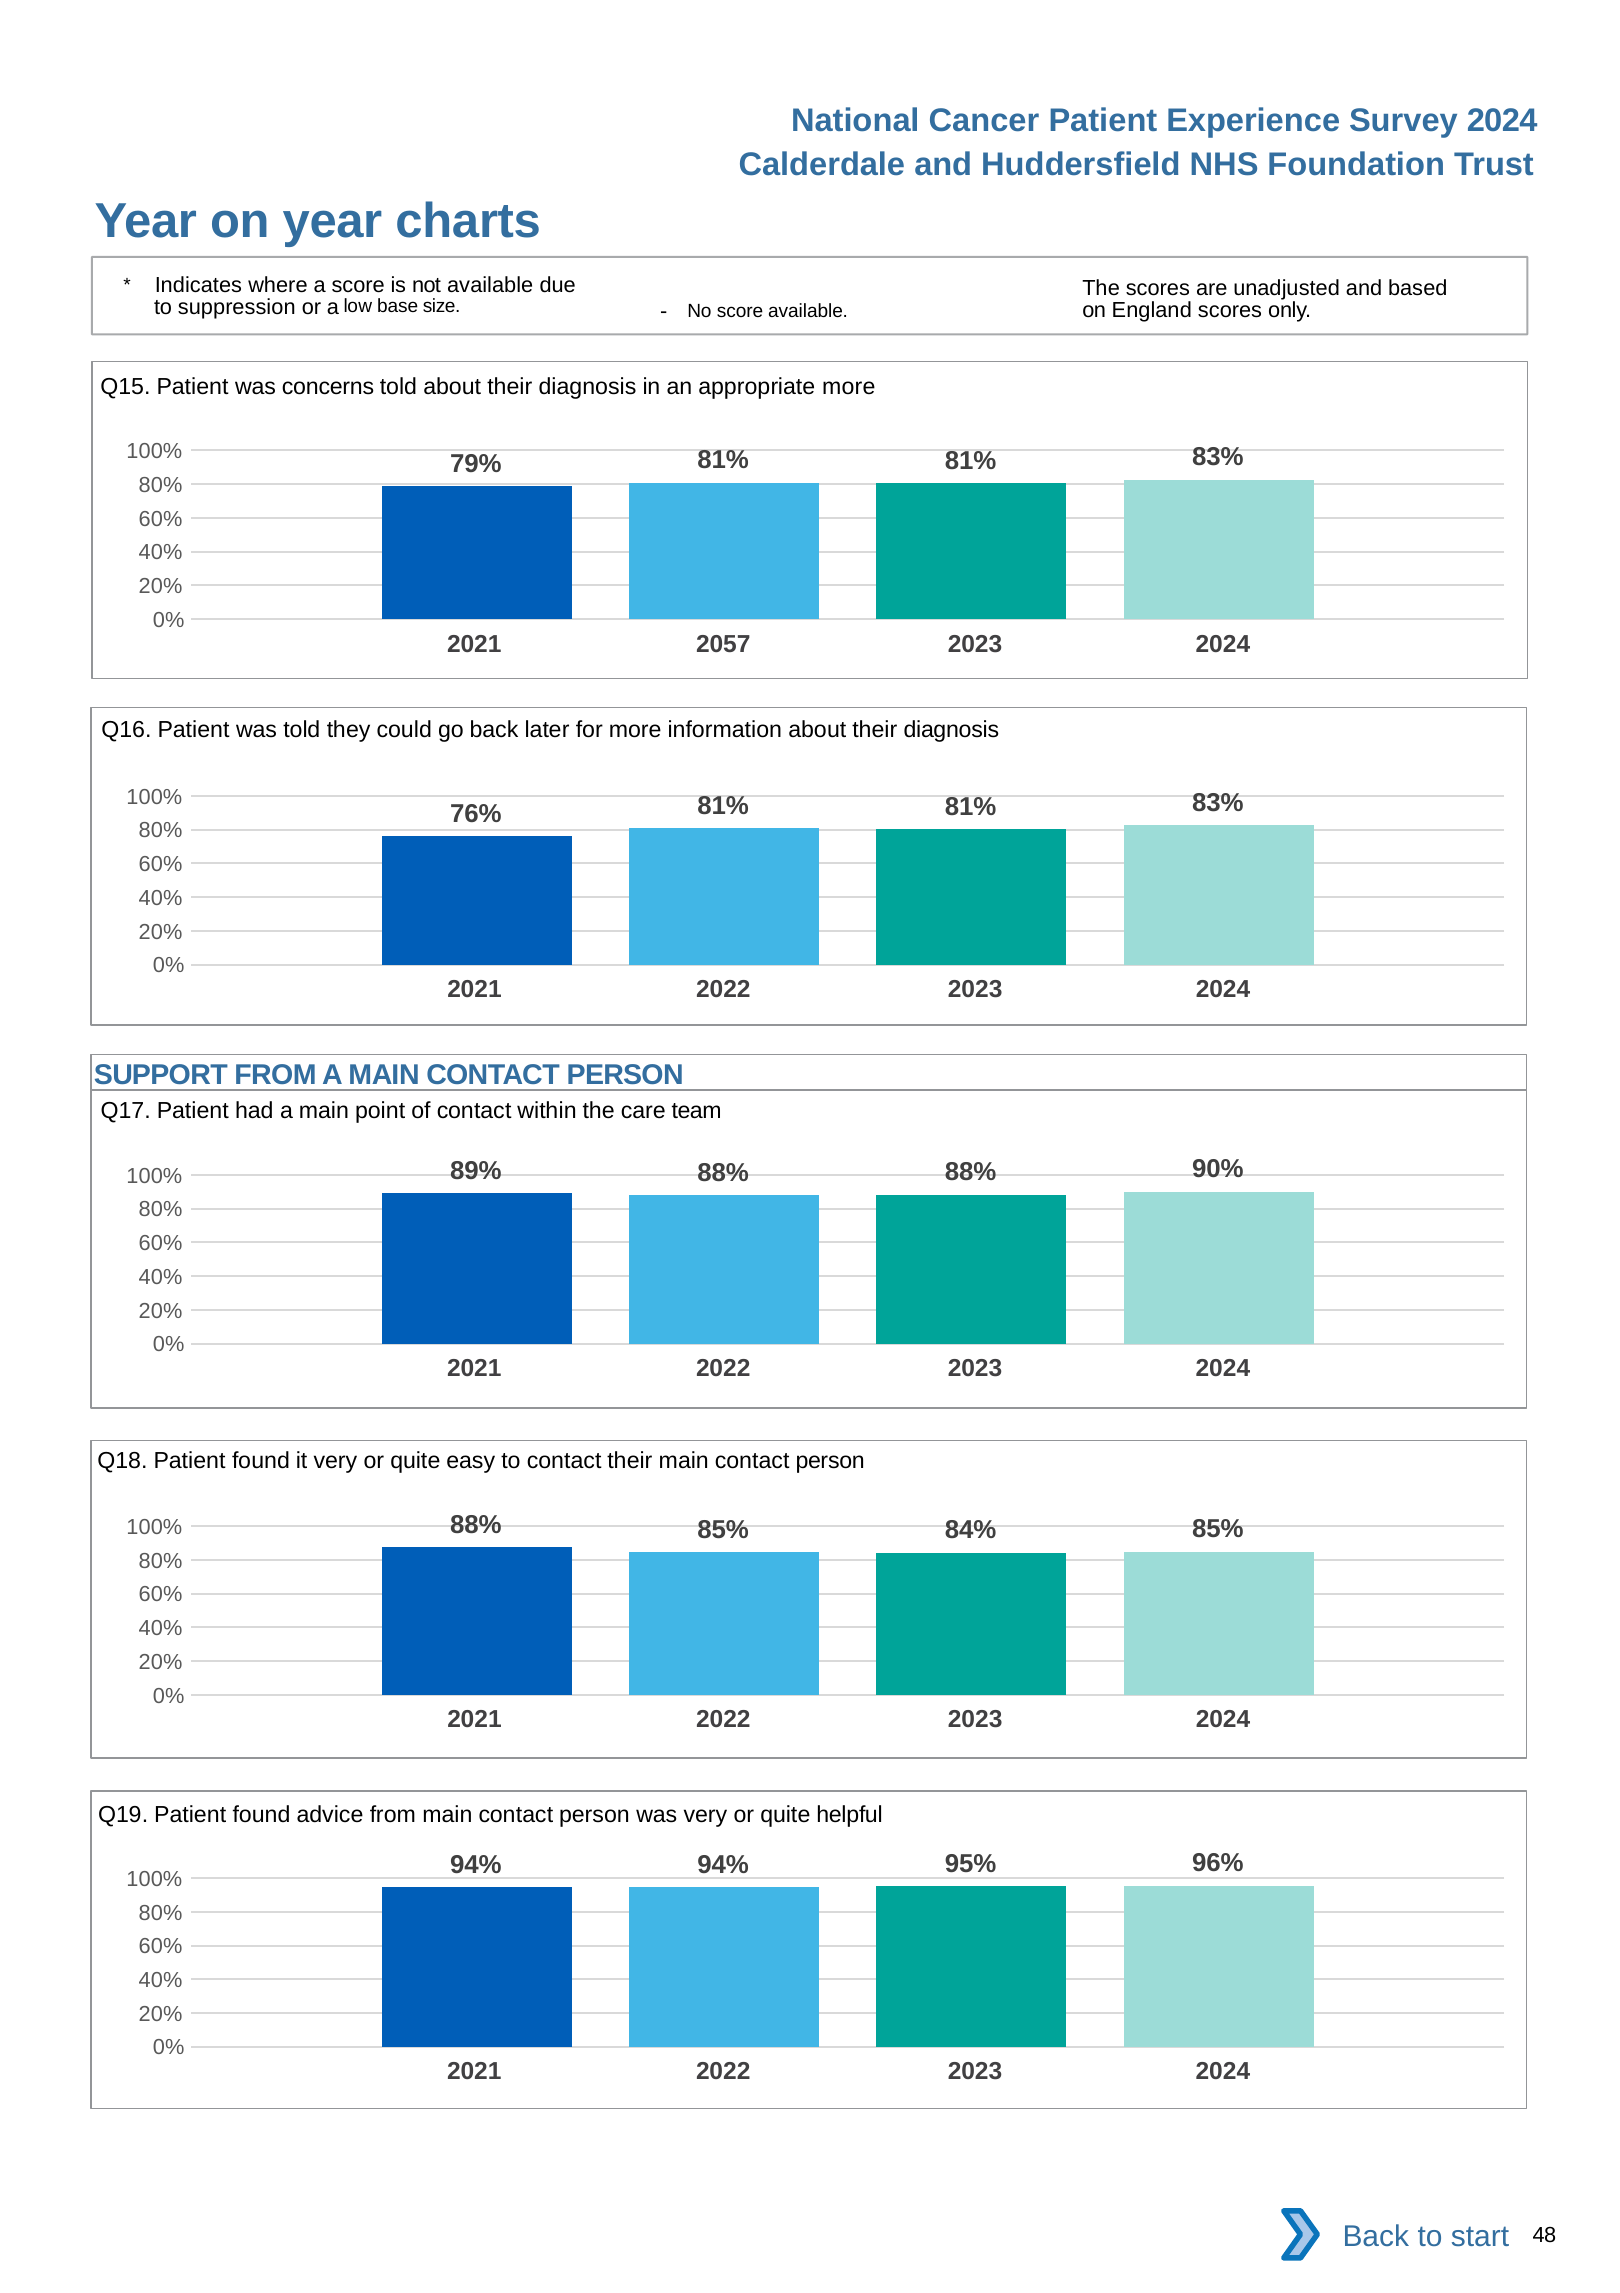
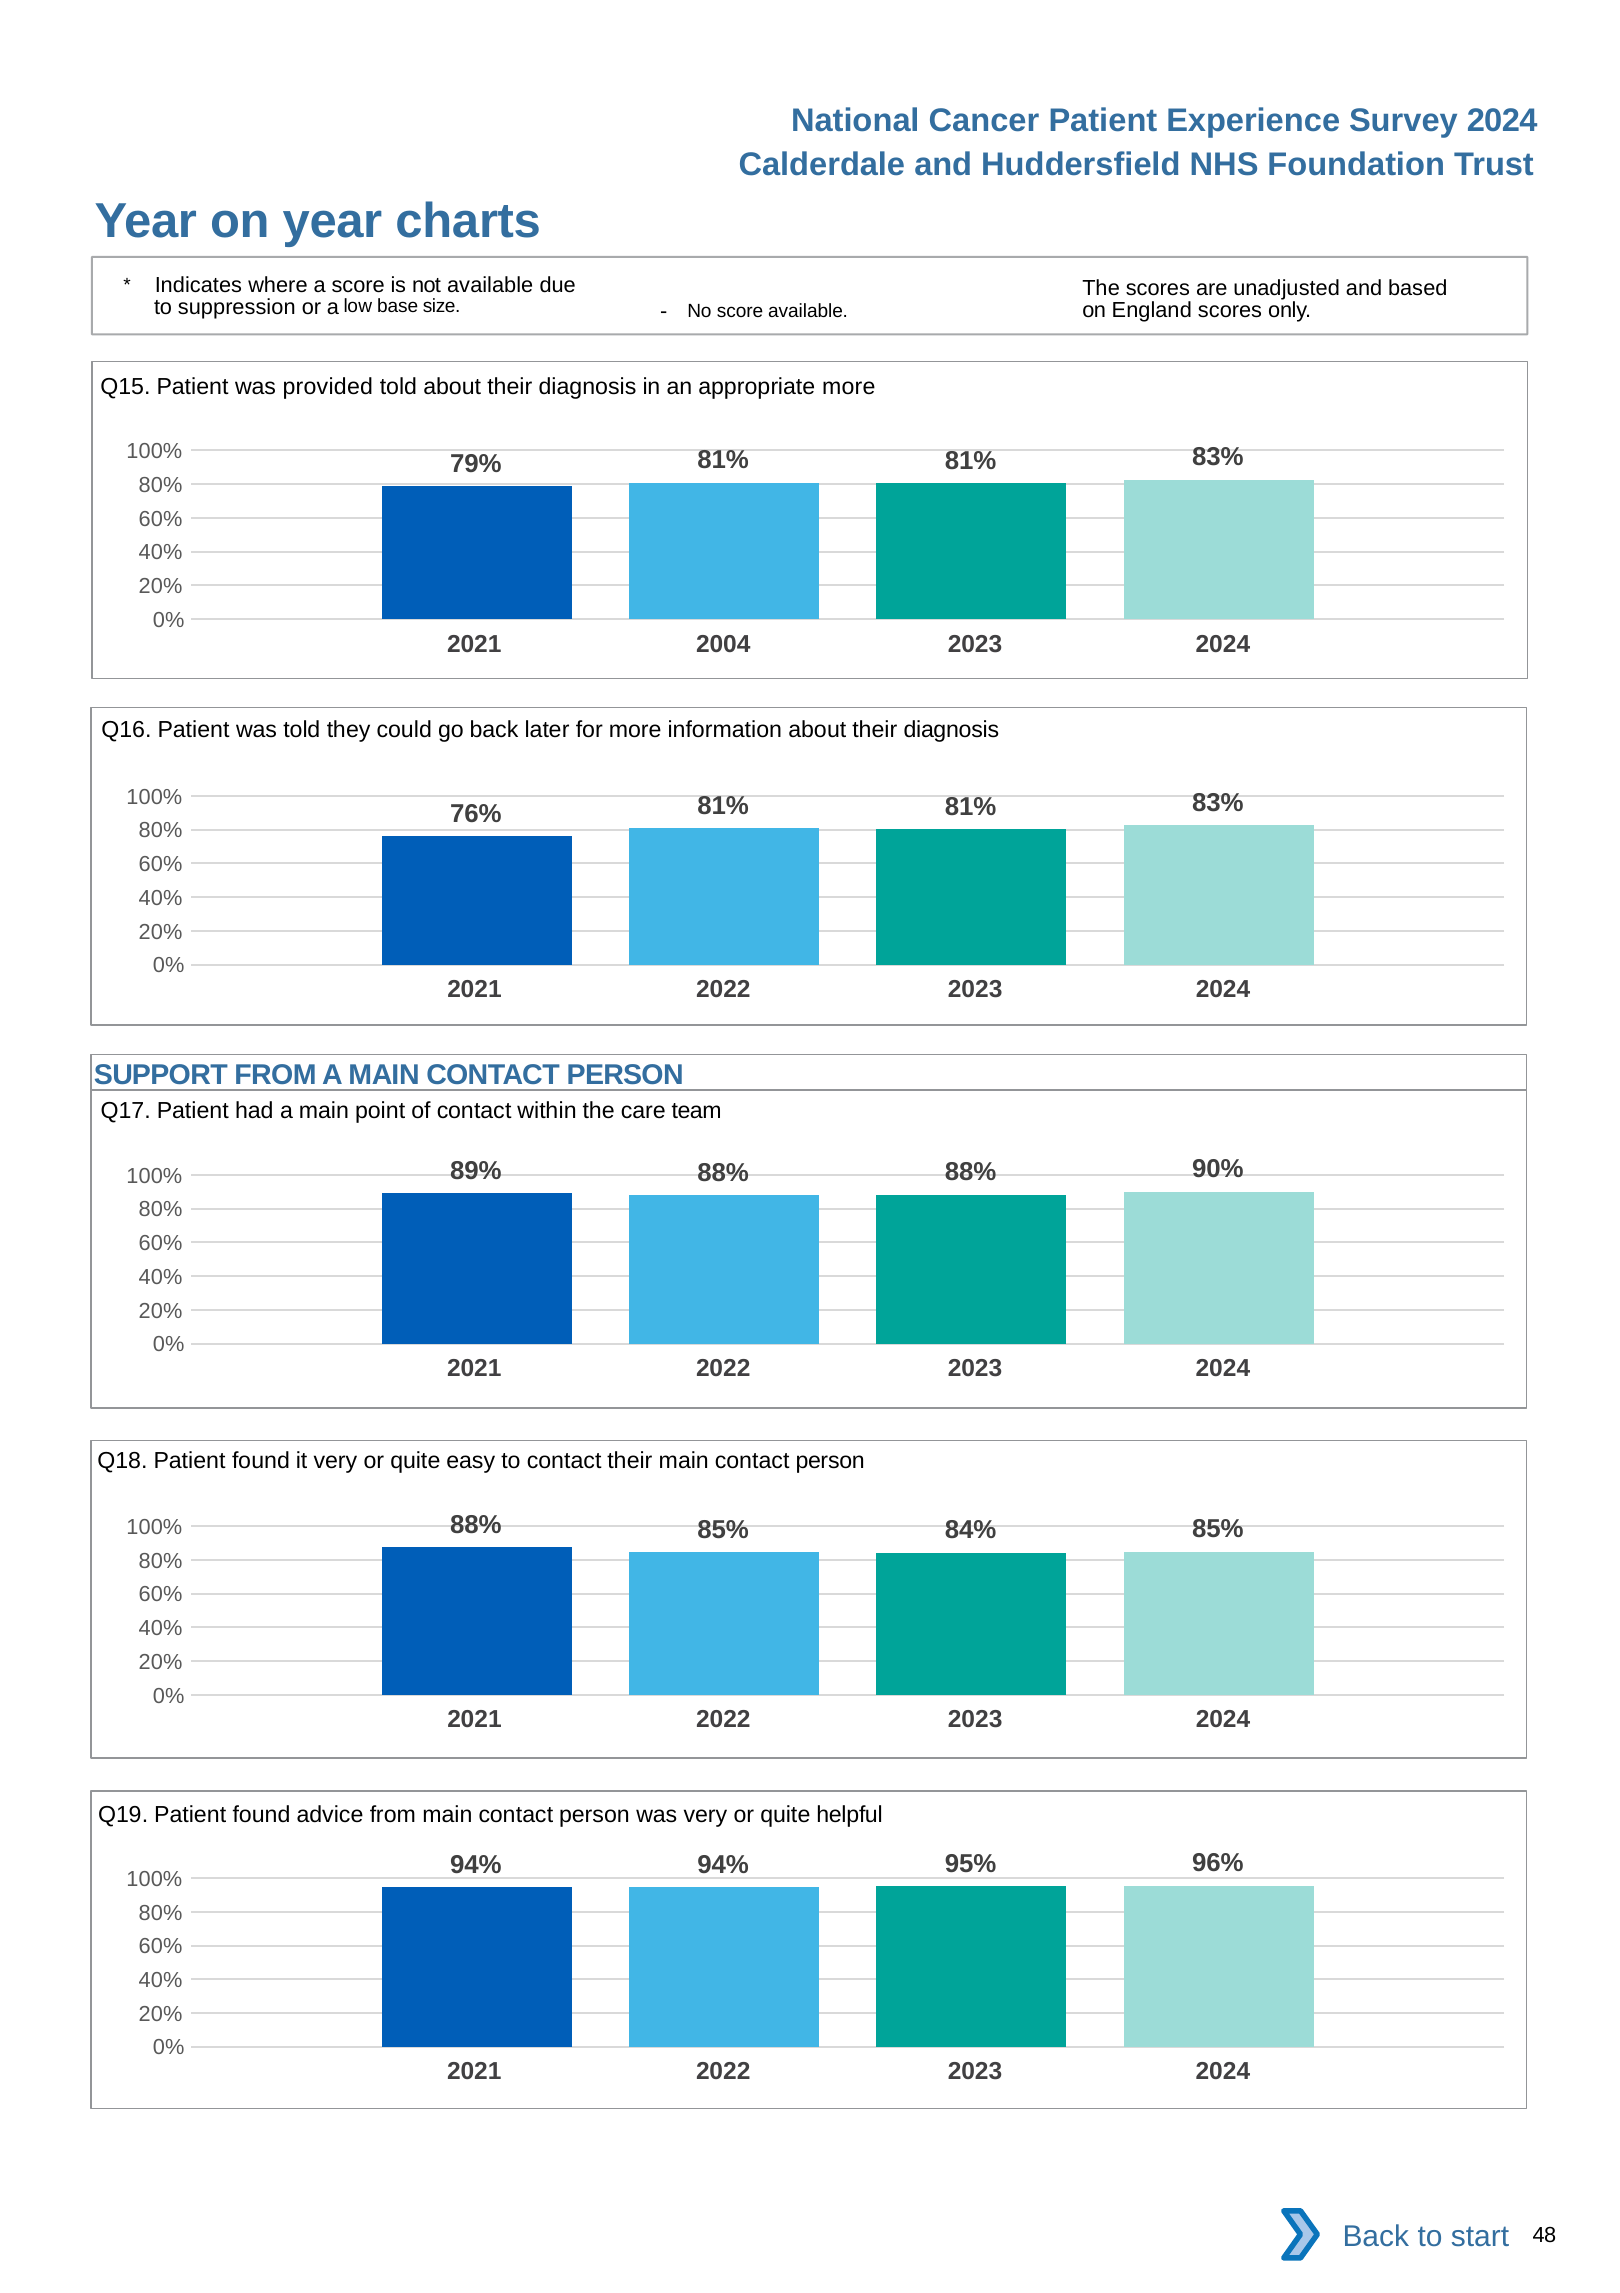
concerns: concerns -> provided (328, 387)
2057: 2057 -> 2004 (723, 644)
